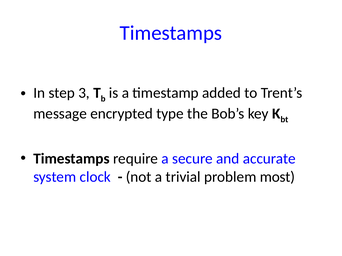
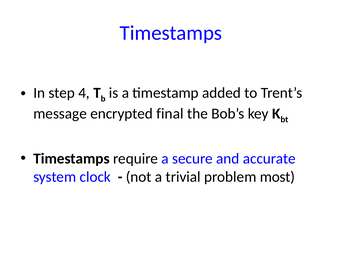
3: 3 -> 4 (84, 93)
type: type -> final (170, 114)
